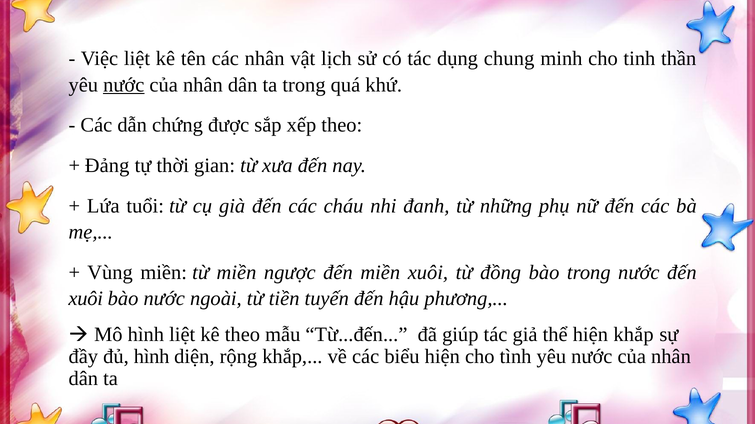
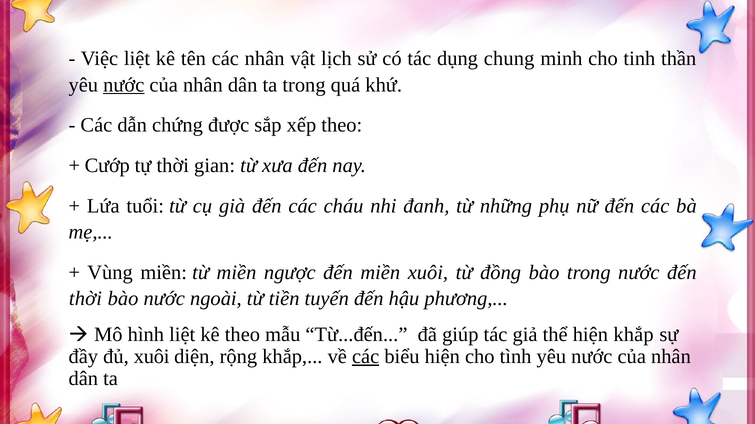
Đảng: Đảng -> Cướp (107, 166)
xuôi: xuôi -> thời (85, 299)
đủ hình: hình -> xuôi (152, 357)
các underline: none -> present (366, 357)
